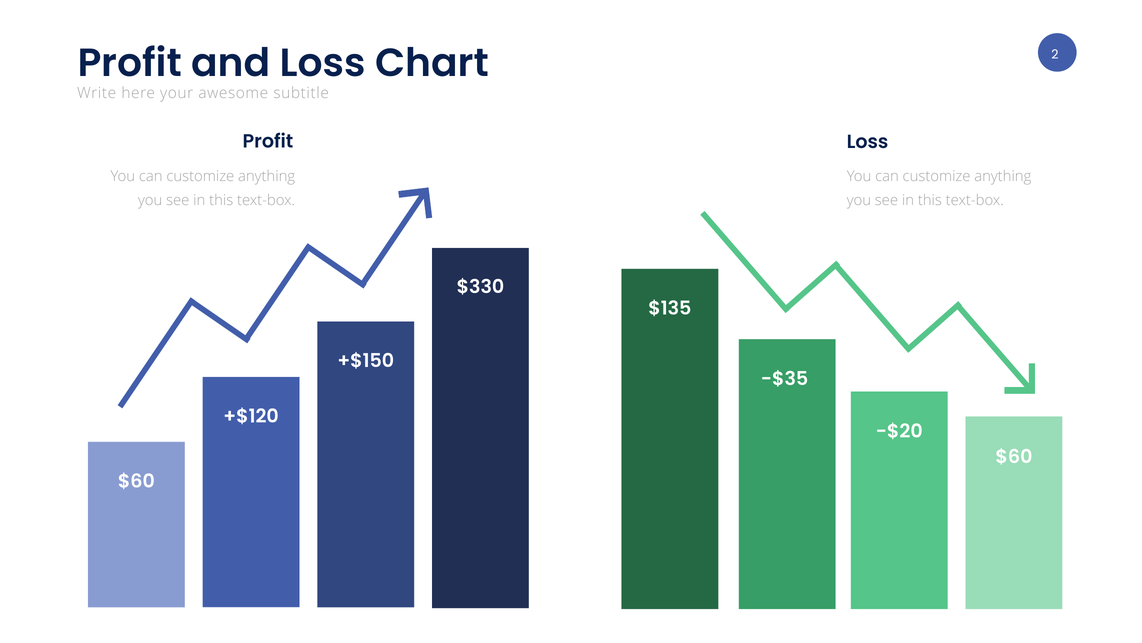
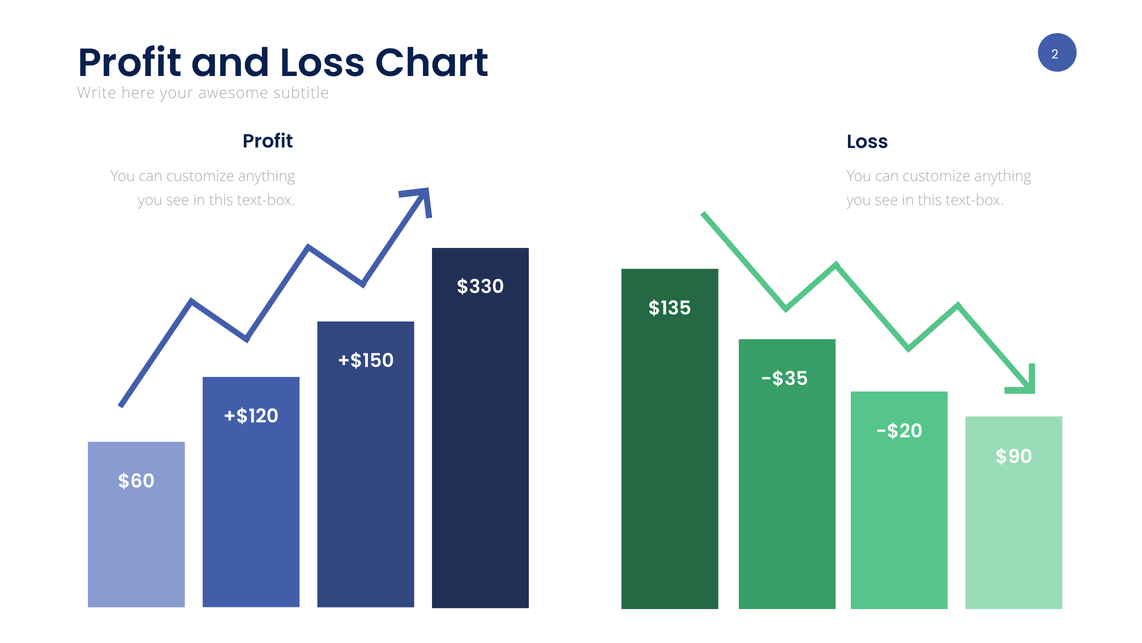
$60: $60 -> $90 (1014, 457)
